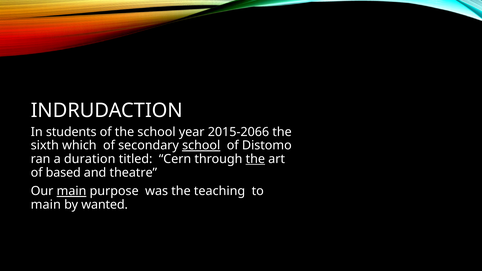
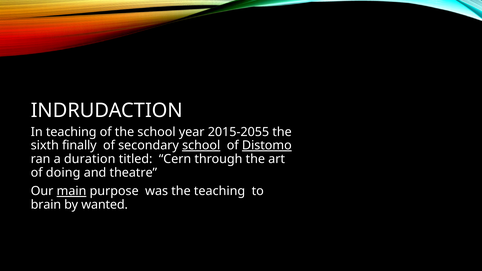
In students: students -> teaching (71, 132)
2015-2066: 2015-2066 -> 2015-2055 (238, 132)
which: which -> finally (79, 146)
Distomo underline: none -> present (267, 146)
the underline: present -> none (255, 159)
based: based -> doing (63, 173)
main: main -> brain (46, 205)
